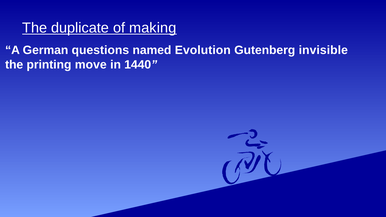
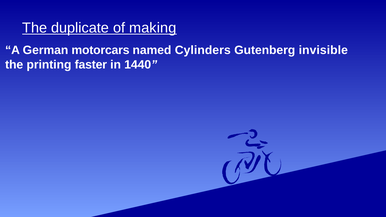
questions: questions -> motorcars (100, 50)
Evolution: Evolution -> Cylinders (203, 50)
move: move -> faster (91, 65)
